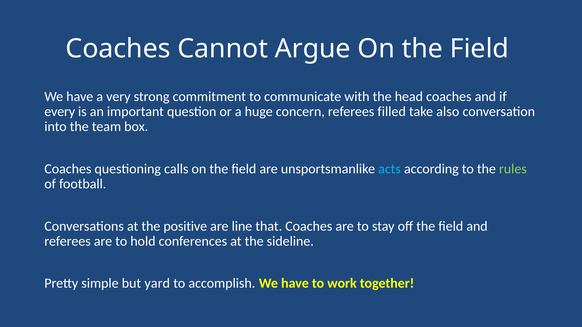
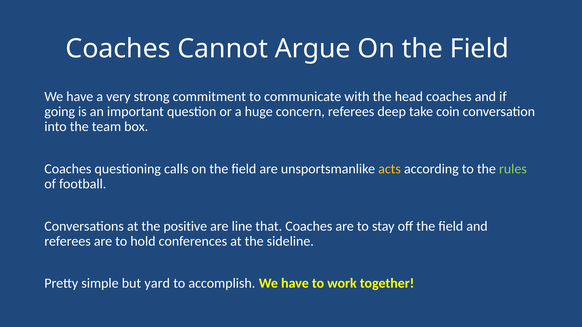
every: every -> going (60, 112)
filled: filled -> deep (392, 112)
also: also -> coin (448, 112)
acts colour: light blue -> yellow (390, 169)
